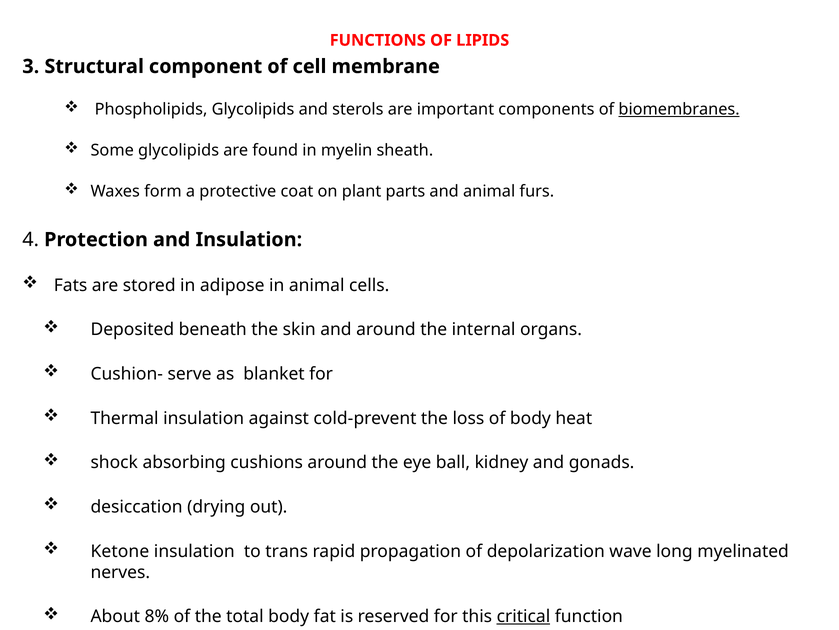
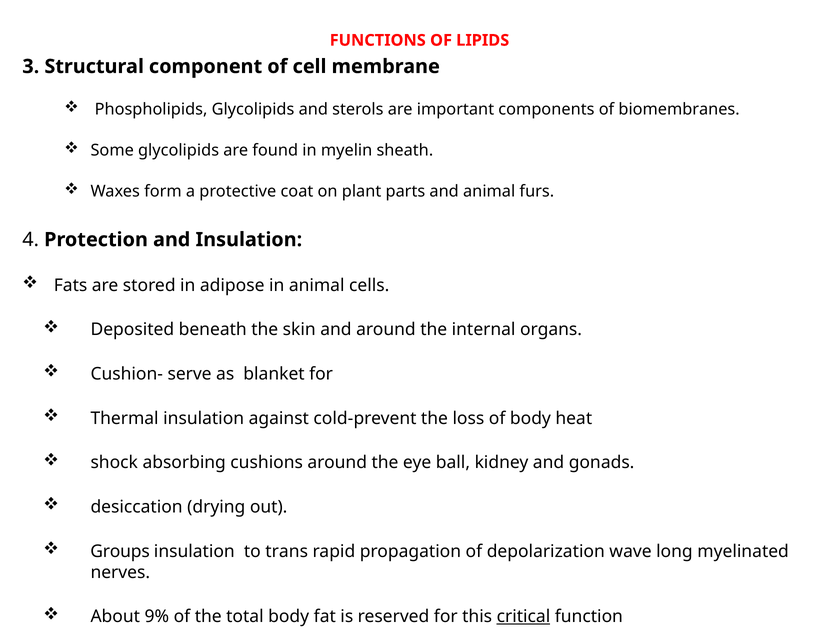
biomembranes underline: present -> none (679, 109)
Ketone: Ketone -> Groups (120, 551)
8%: 8% -> 9% (157, 616)
